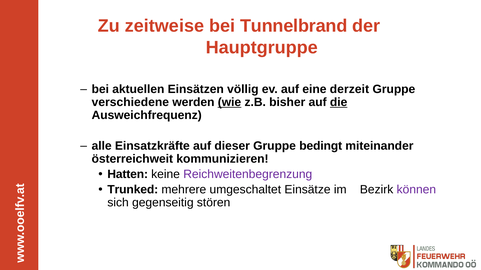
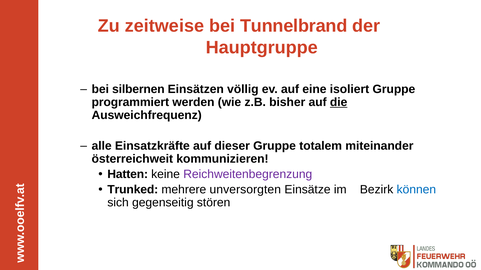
aktuellen: aktuellen -> silbernen (138, 90)
derzeit: derzeit -> isoliert (349, 90)
verschiedene: verschiedene -> programmiert (130, 103)
wie underline: present -> none (229, 103)
bedingt: bedingt -> totalem (321, 146)
umgeschaltet: umgeschaltet -> unversorgten (245, 190)
können colour: purple -> blue (416, 190)
